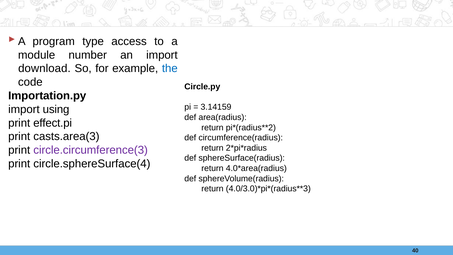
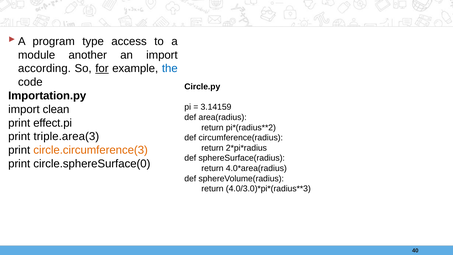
number: number -> another (88, 55)
download: download -> according (44, 69)
for underline: none -> present (102, 69)
using: using -> clean (56, 109)
casts.area(3: casts.area(3 -> triple.area(3 (66, 136)
circle.circumference(3 colour: purple -> orange (91, 150)
circle.sphereSurface(4: circle.sphereSurface(4 -> circle.sphereSurface(0 (92, 164)
